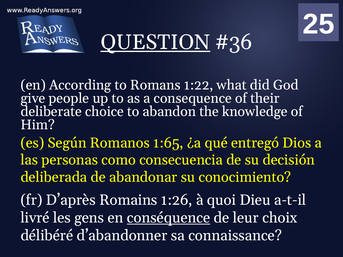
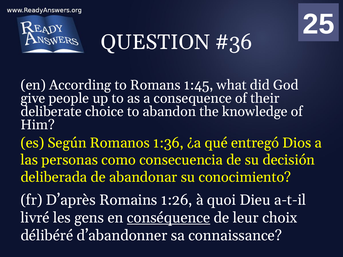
QUESTION underline: present -> none (155, 42)
1:22: 1:22 -> 1:45 (199, 85)
1:65: 1:65 -> 1:36 (168, 143)
